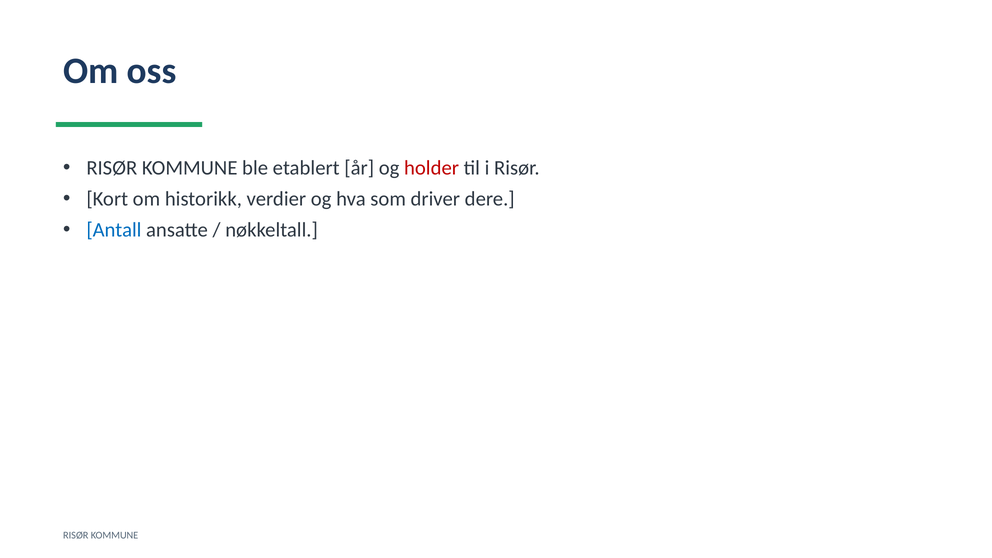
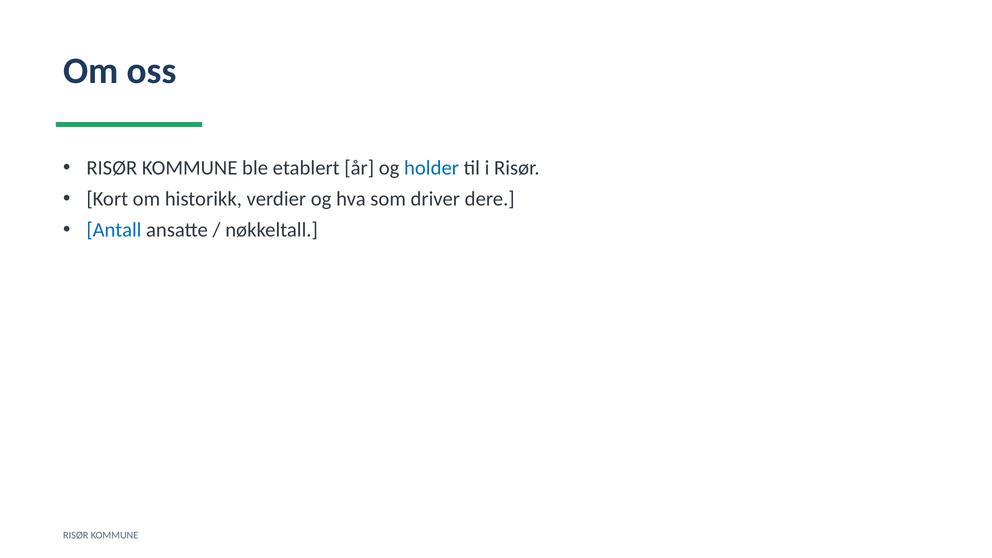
holder colour: red -> blue (432, 168)
